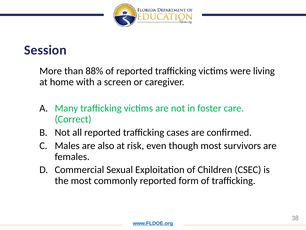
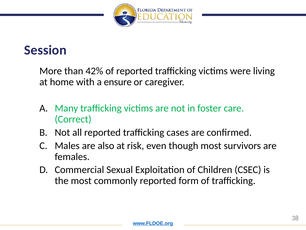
88%: 88% -> 42% (94, 71)
screen: screen -> ensure (118, 82)
